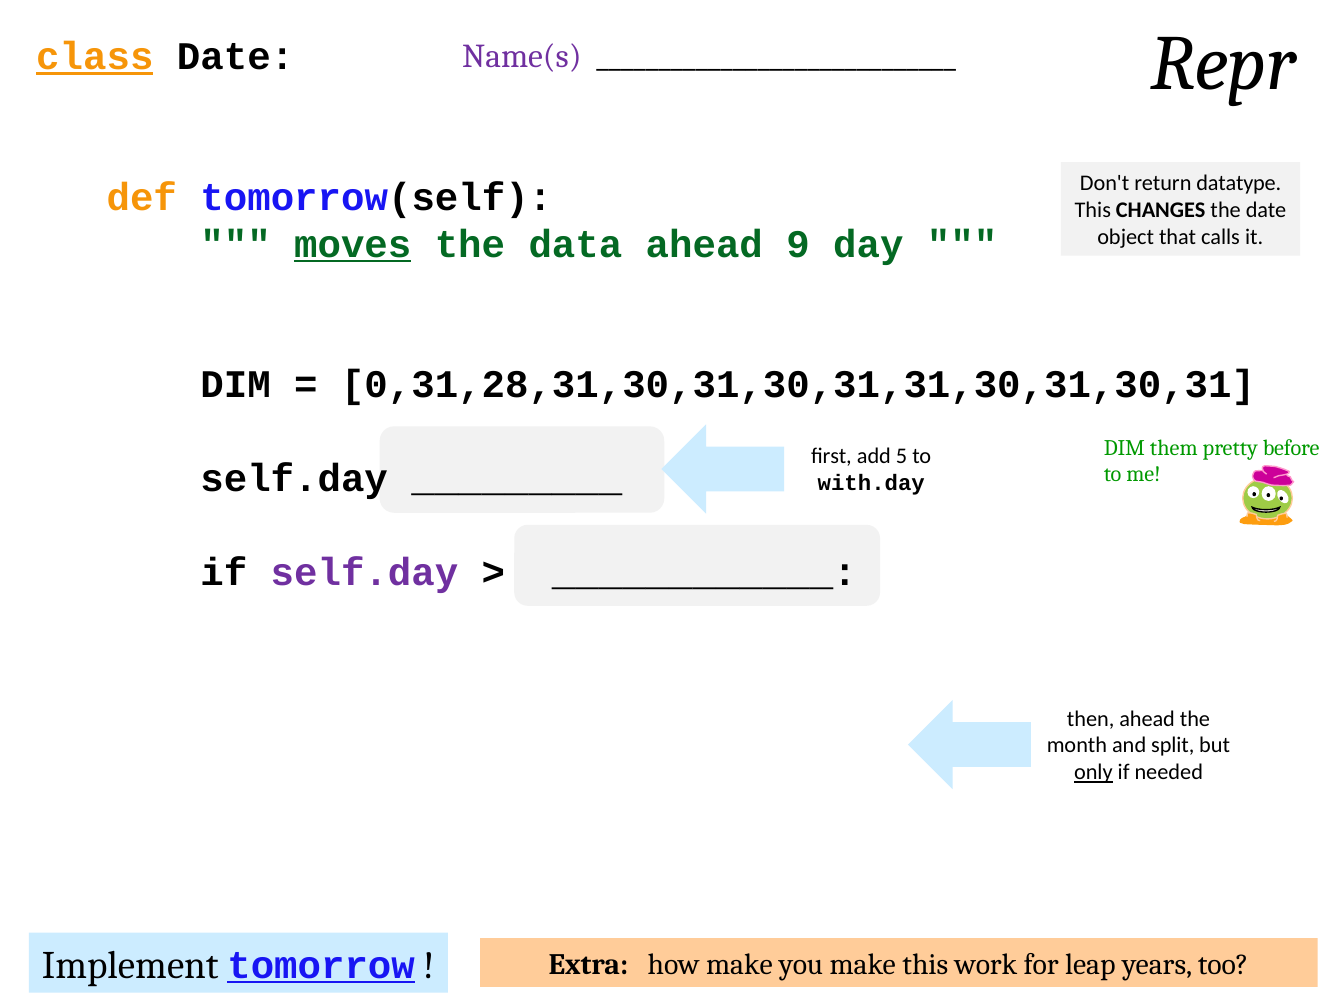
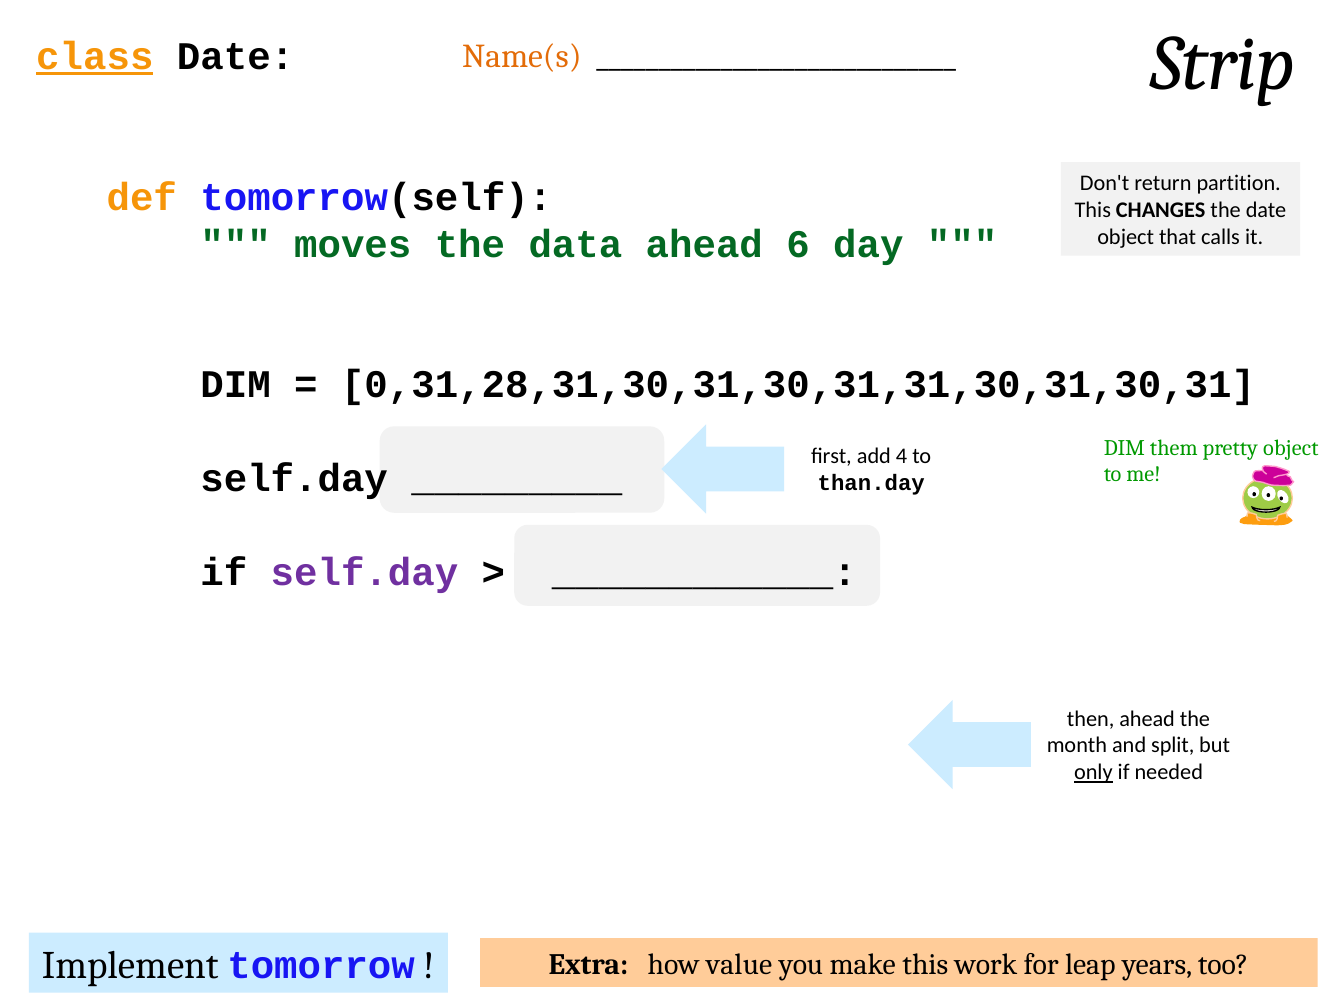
Repr: Repr -> Strip (1223, 64)
Name(s colour: purple -> orange (522, 57)
datatype: datatype -> partition (1239, 184)
moves underline: present -> none (353, 244)
9: 9 -> 6 (798, 244)
pretty before: before -> object (1291, 448)
5: 5 -> 4 (902, 456)
with.day: with.day -> than.day (871, 483)
tomorrow underline: present -> none (321, 965)
how make: make -> value (739, 965)
